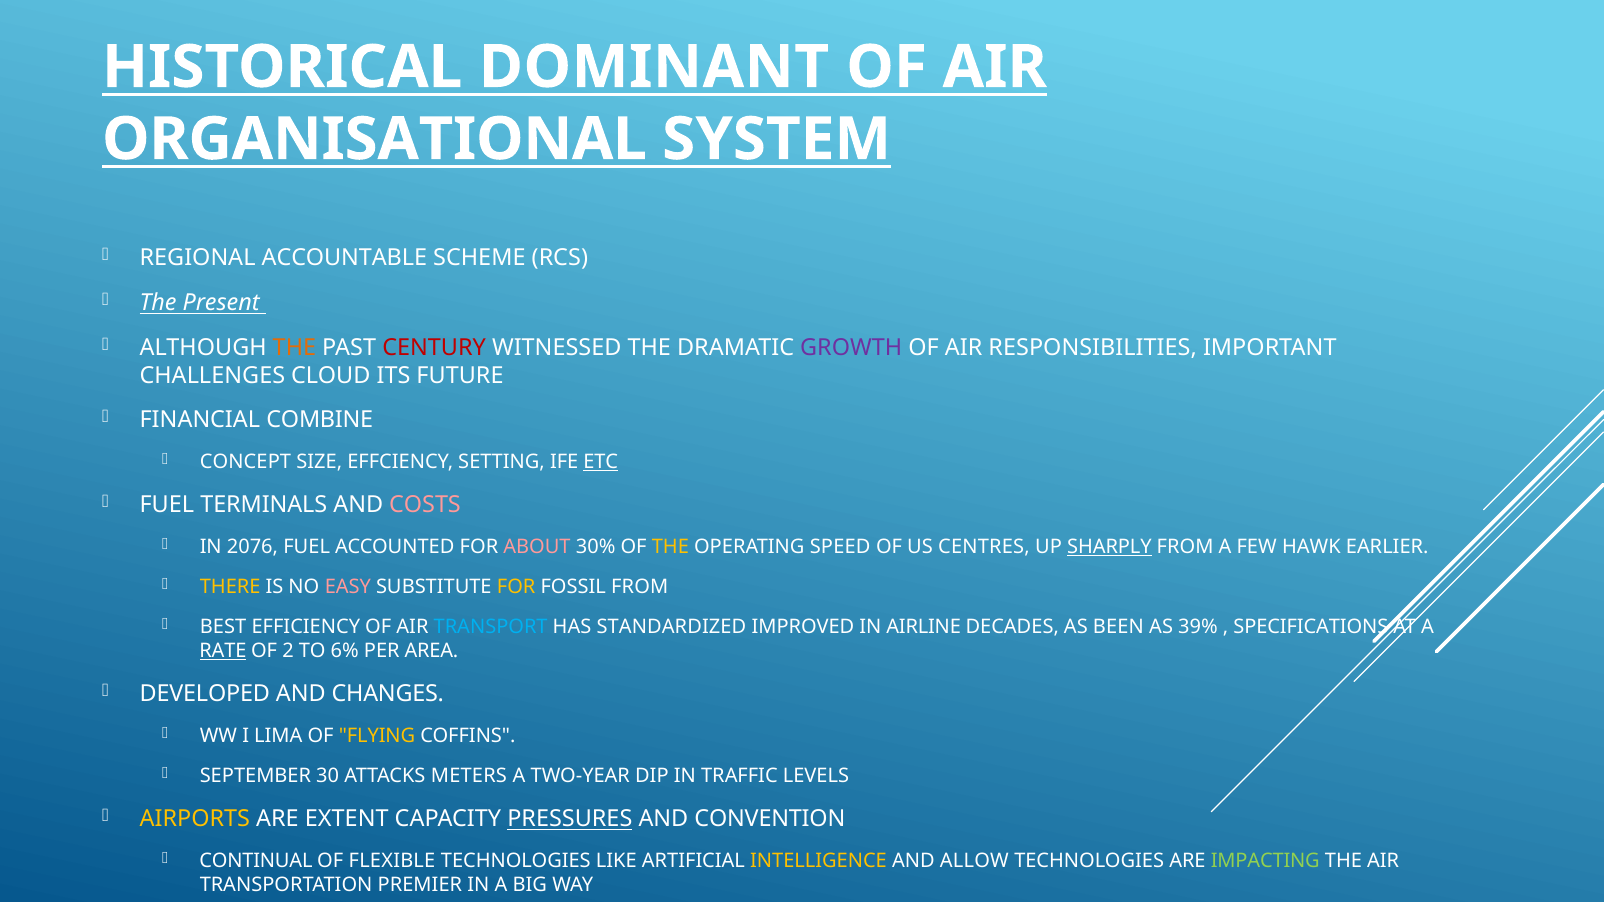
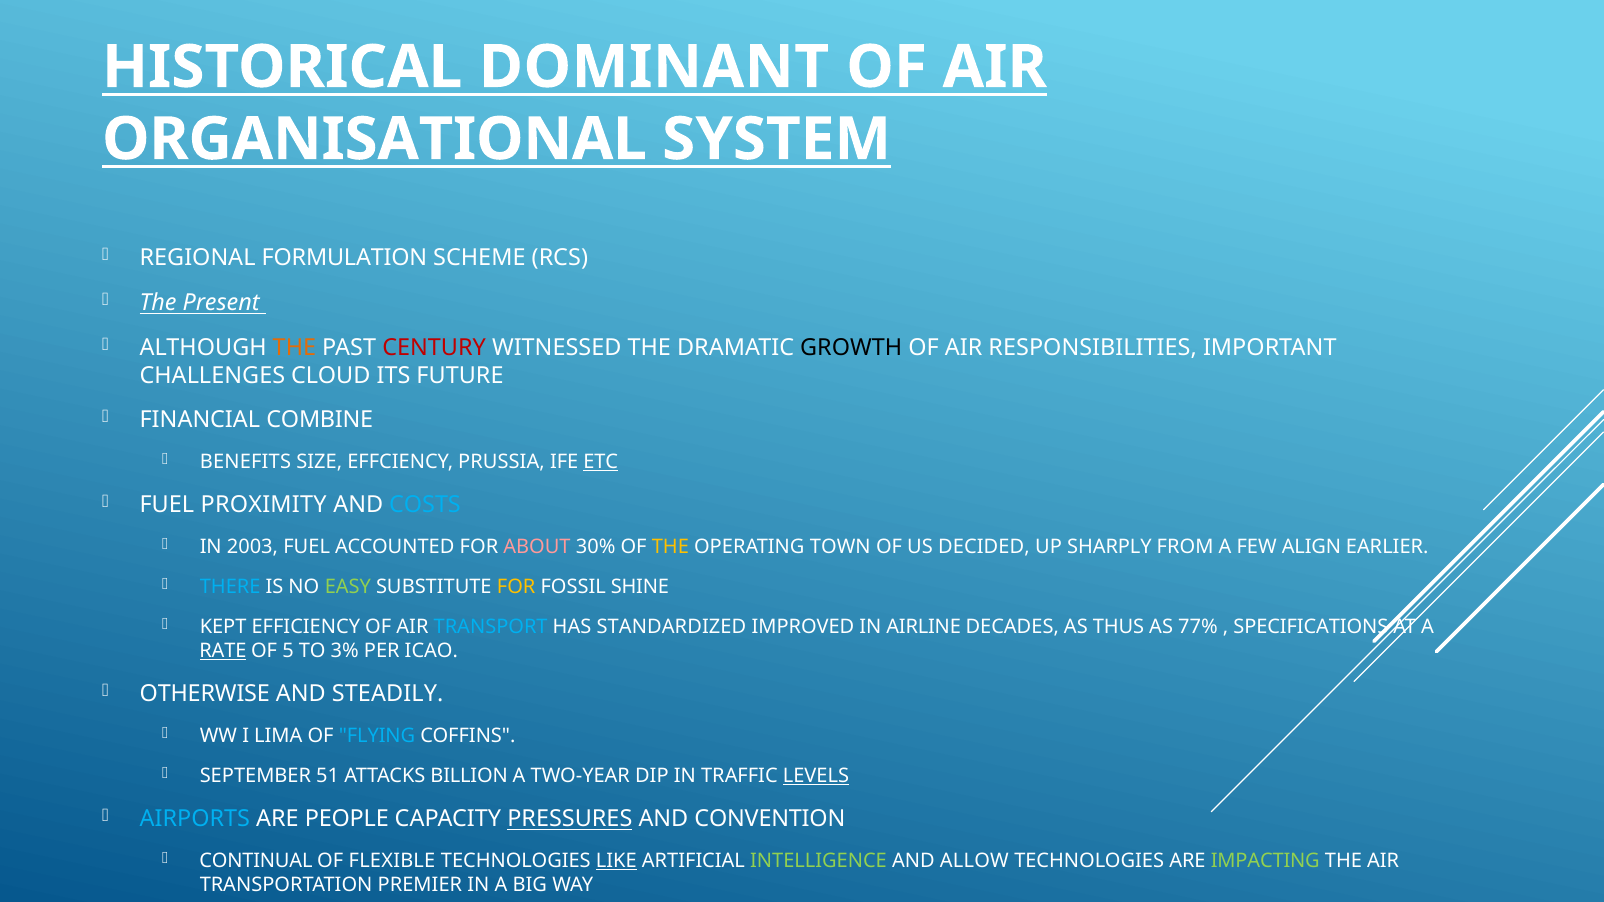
ACCOUNTABLE: ACCOUNTABLE -> FORMULATION (344, 258)
GROWTH colour: purple -> black (851, 347)
CONCEPT: CONCEPT -> BENEFITS (245, 462)
SETTING: SETTING -> PRUSSIA (502, 462)
TERMINALS: TERMINALS -> PROXIMITY (264, 505)
COSTS colour: pink -> light blue (425, 505)
2076: 2076 -> 2003 (252, 547)
SPEED: SPEED -> TOWN (840, 547)
CENTRES: CENTRES -> DECIDED (984, 547)
SHARPLY underline: present -> none (1109, 547)
HAWK: HAWK -> ALIGN (1311, 547)
THERE colour: yellow -> light blue (230, 587)
EASY colour: pink -> light green (348, 587)
FOSSIL FROM: FROM -> SHINE (640, 587)
BEST: BEST -> KEPT (223, 627)
BEEN: BEEN -> THUS (1119, 627)
39%: 39% -> 77% (1198, 627)
2: 2 -> 5 (288, 651)
6%: 6% -> 3% (345, 651)
AREA: AREA -> ICAO (431, 651)
DEVELOPED: DEVELOPED -> OTHERWISE (205, 694)
CHANGES: CHANGES -> STEADILY (388, 694)
FLYING colour: yellow -> light blue (377, 736)
30: 30 -> 51 (328, 776)
METERS: METERS -> BILLION (469, 776)
LEVELS underline: none -> present (816, 776)
AIRPORTS colour: yellow -> light blue (195, 819)
EXTENT: EXTENT -> PEOPLE (347, 819)
LIKE underline: none -> present (616, 861)
INTELLIGENCE colour: yellow -> light green (818, 861)
